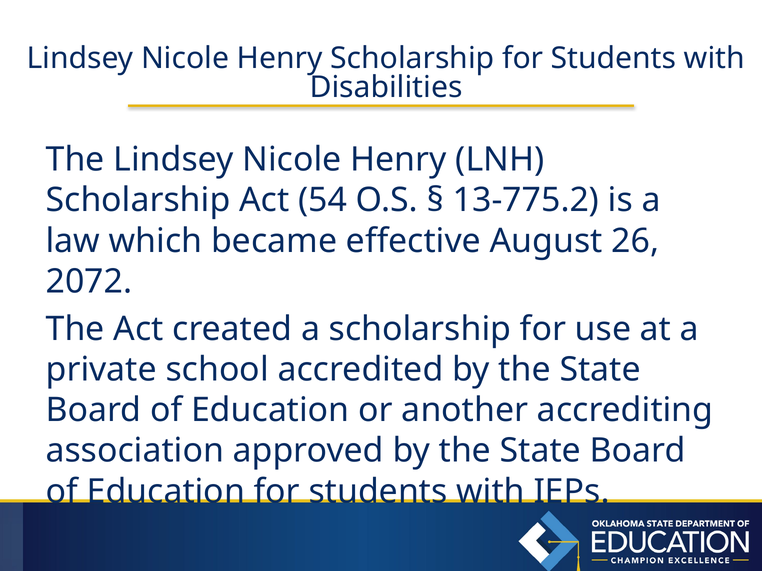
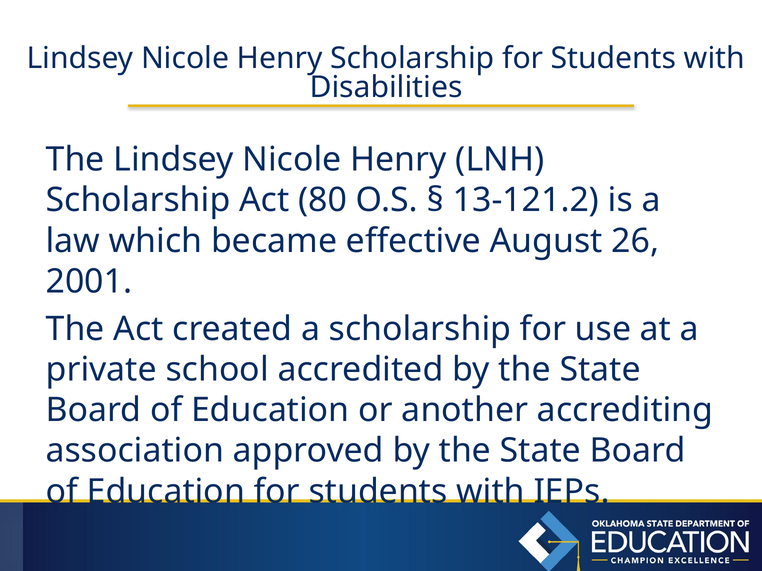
54: 54 -> 80 (323, 201)
13-775.2: 13-775.2 -> 13-121.2 (526, 201)
2072: 2072 -> 2001 (89, 282)
